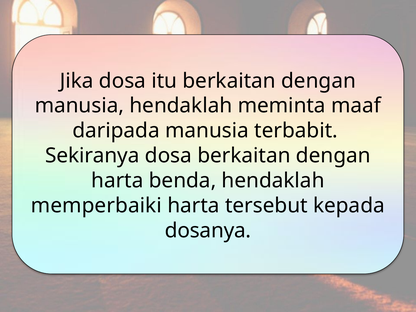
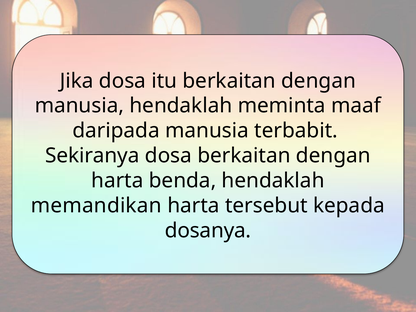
memperbaiki: memperbaiki -> memandikan (96, 206)
